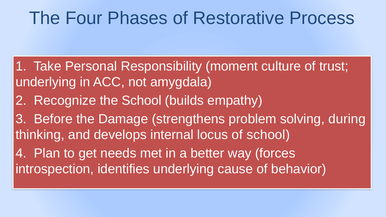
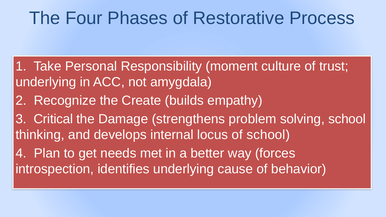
the School: School -> Create (142, 101)
Before: Before -> Critical (53, 119)
solving during: during -> school (347, 119)
